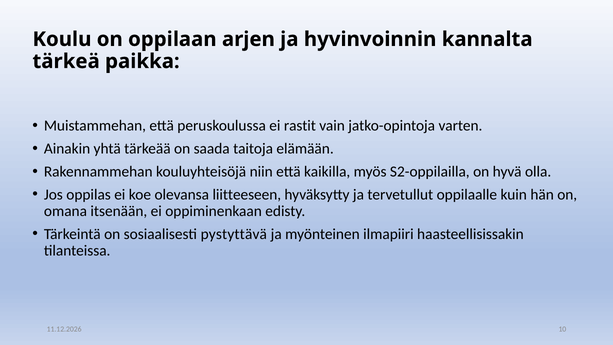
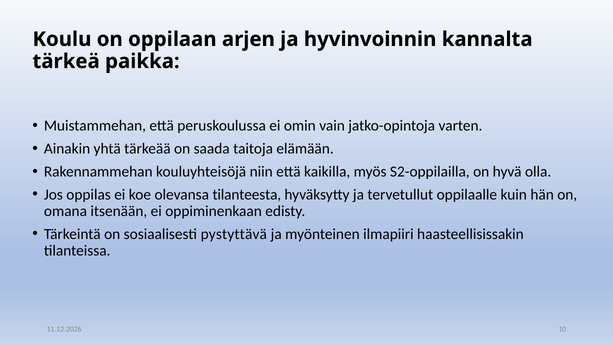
rastit: rastit -> omin (300, 126)
liitteeseen: liitteeseen -> tilanteesta (247, 194)
